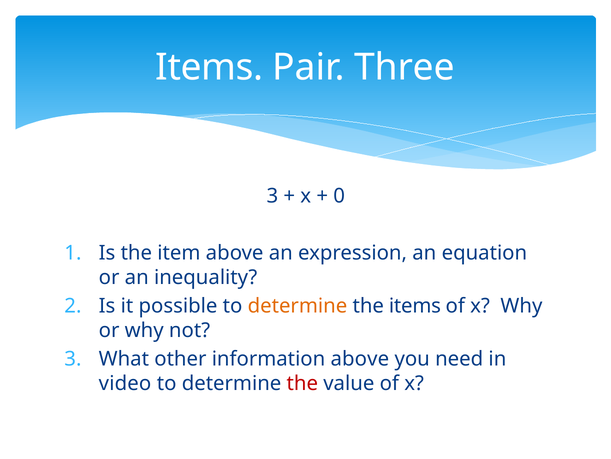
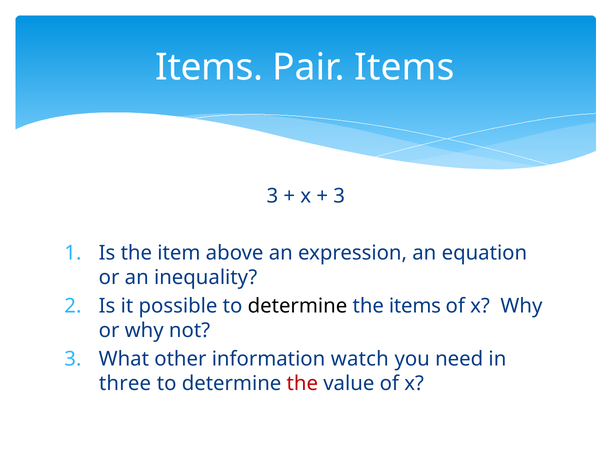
Pair Three: Three -> Items (405, 67)
0: 0 -> 3 (339, 195)
determine colour: orange -> black (297, 305)
information above: above -> watch (360, 358)
video: video -> three (125, 383)
